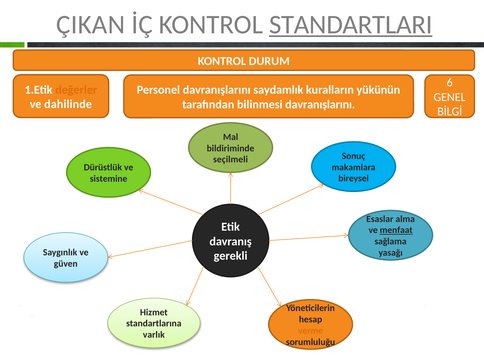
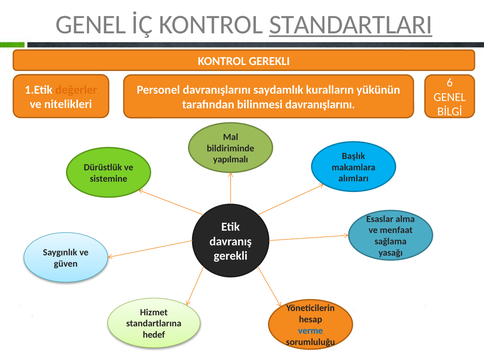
ÇIKAN: ÇIKAN -> GENEL (91, 25)
KONTROL DURUM: DURUM -> GEREKLI (269, 61)
dahilinde: dahilinde -> nitelikleri (68, 104)
Sonuç: Sonuç -> Başlık (354, 156)
seçilmeli: seçilmeli -> yapılmalı (231, 160)
bireysel: bireysel -> alımları (354, 179)
menfaat underline: present -> none (396, 230)
verme colour: orange -> blue (311, 331)
varlık: varlık -> hedef (154, 335)
